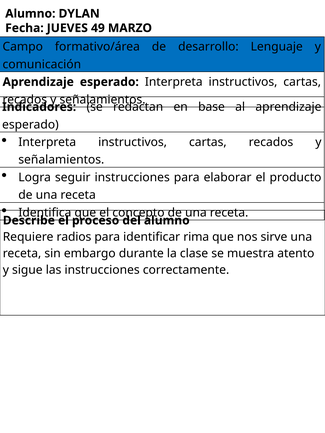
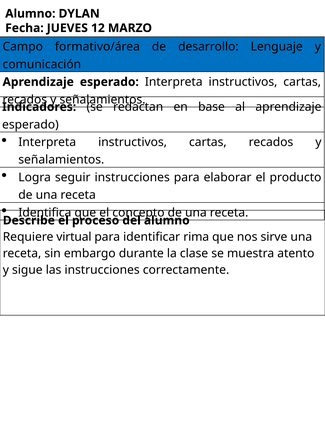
49: 49 -> 12 (98, 28)
radios: radios -> virtual (74, 237)
